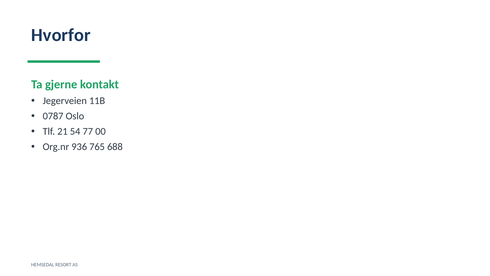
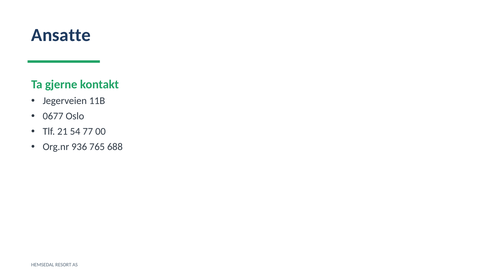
Hvorfor: Hvorfor -> Ansatte (61, 35)
0787: 0787 -> 0677 (53, 116)
